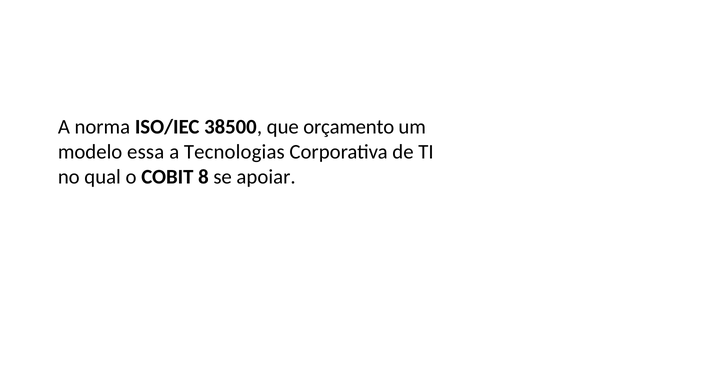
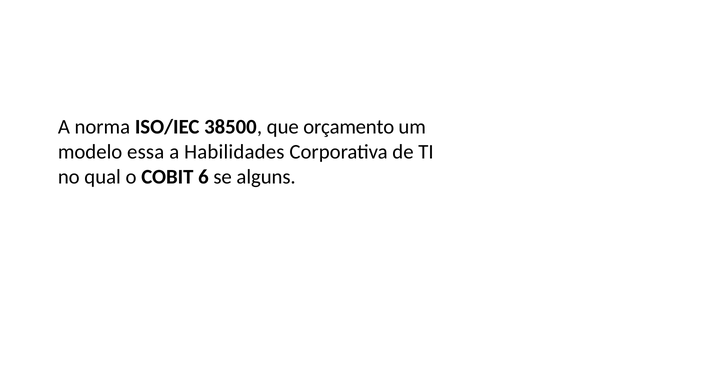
Tecnologias: Tecnologias -> Habilidades (234, 152)
8: 8 -> 6 (203, 177)
apoiar: apoiar -> alguns (266, 177)
